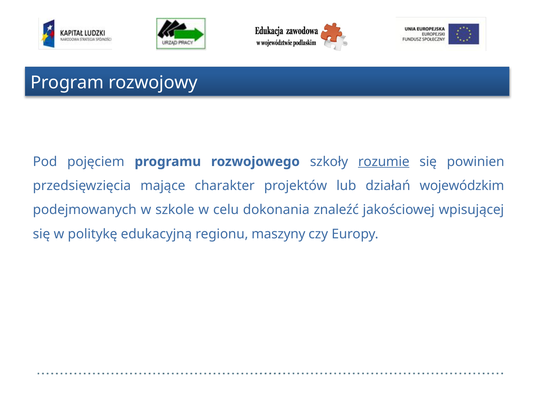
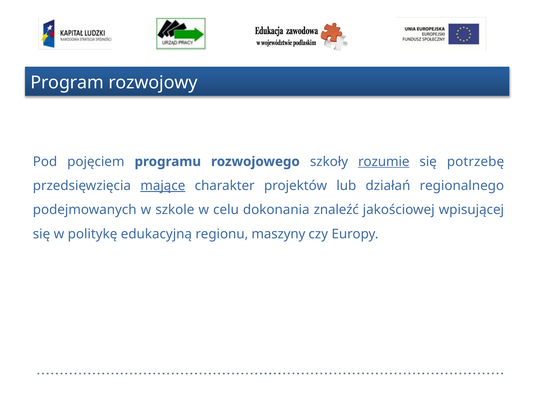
powinien: powinien -> potrzebę (476, 162)
mające underline: none -> present (163, 186)
wojewódzkim: wojewódzkim -> regionalnego (462, 186)
